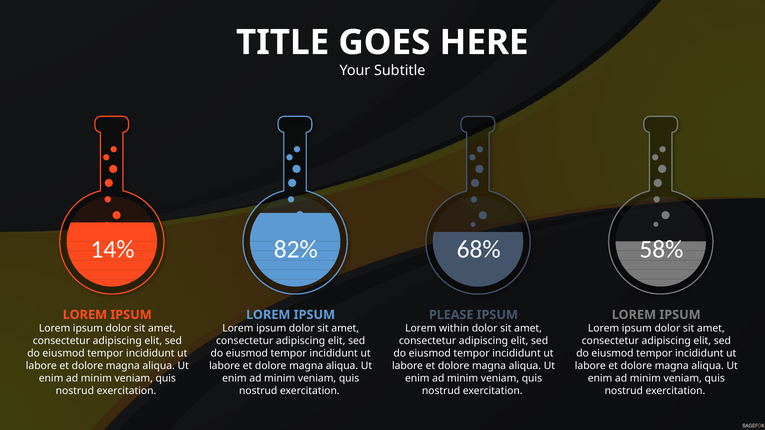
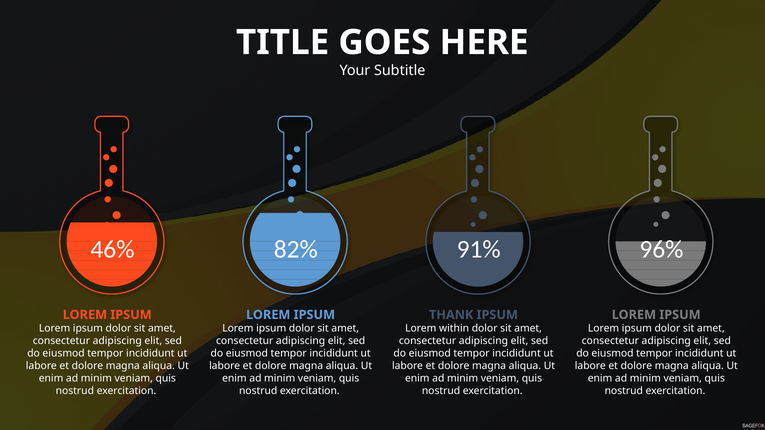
14%: 14% -> 46% (112, 249)
58%: 58% -> 96% (661, 249)
68%: 68% -> 91% (479, 250)
PLEASE: PLEASE -> THANK (451, 315)
